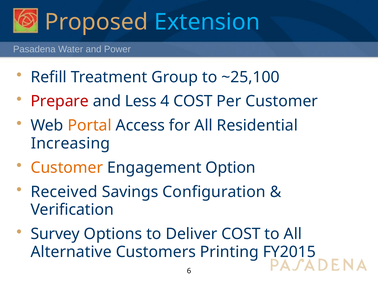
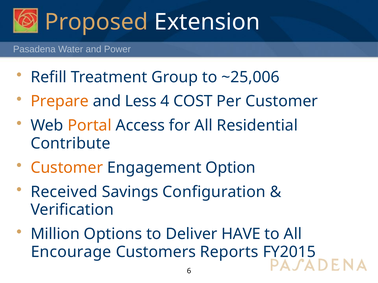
Extension colour: light blue -> white (207, 22)
~25,100: ~25,100 -> ~25,006 (251, 77)
Prepare colour: red -> orange (60, 101)
Increasing: Increasing -> Contribute (71, 144)
Survey: Survey -> Million (55, 234)
Deliver COST: COST -> HAVE (241, 234)
Alternative: Alternative -> Encourage (71, 252)
Printing: Printing -> Reports (229, 252)
